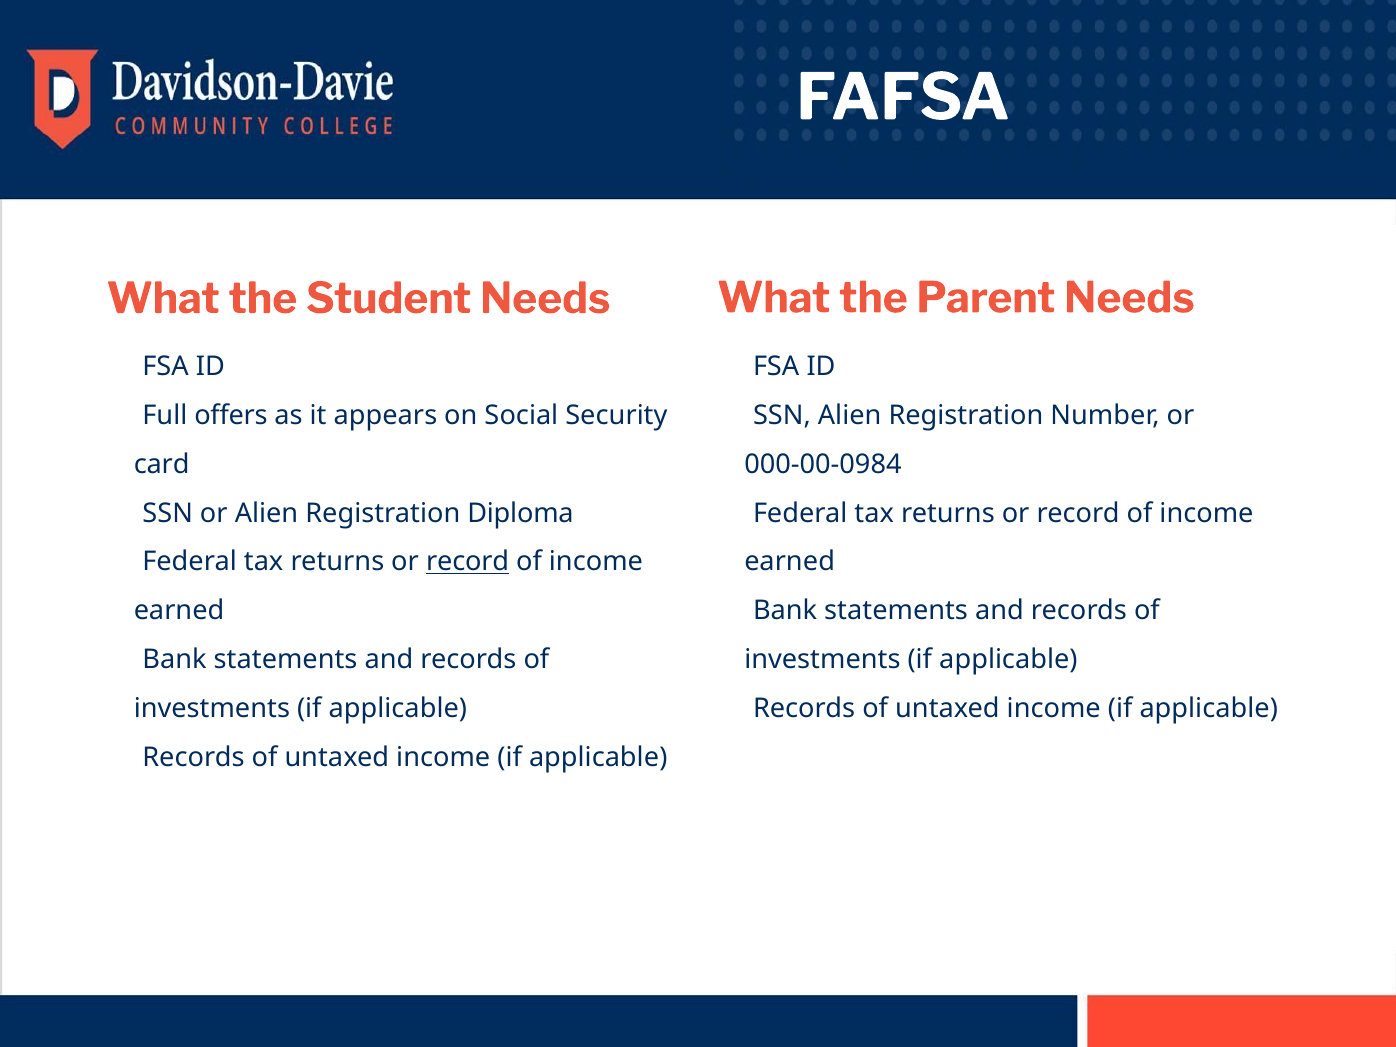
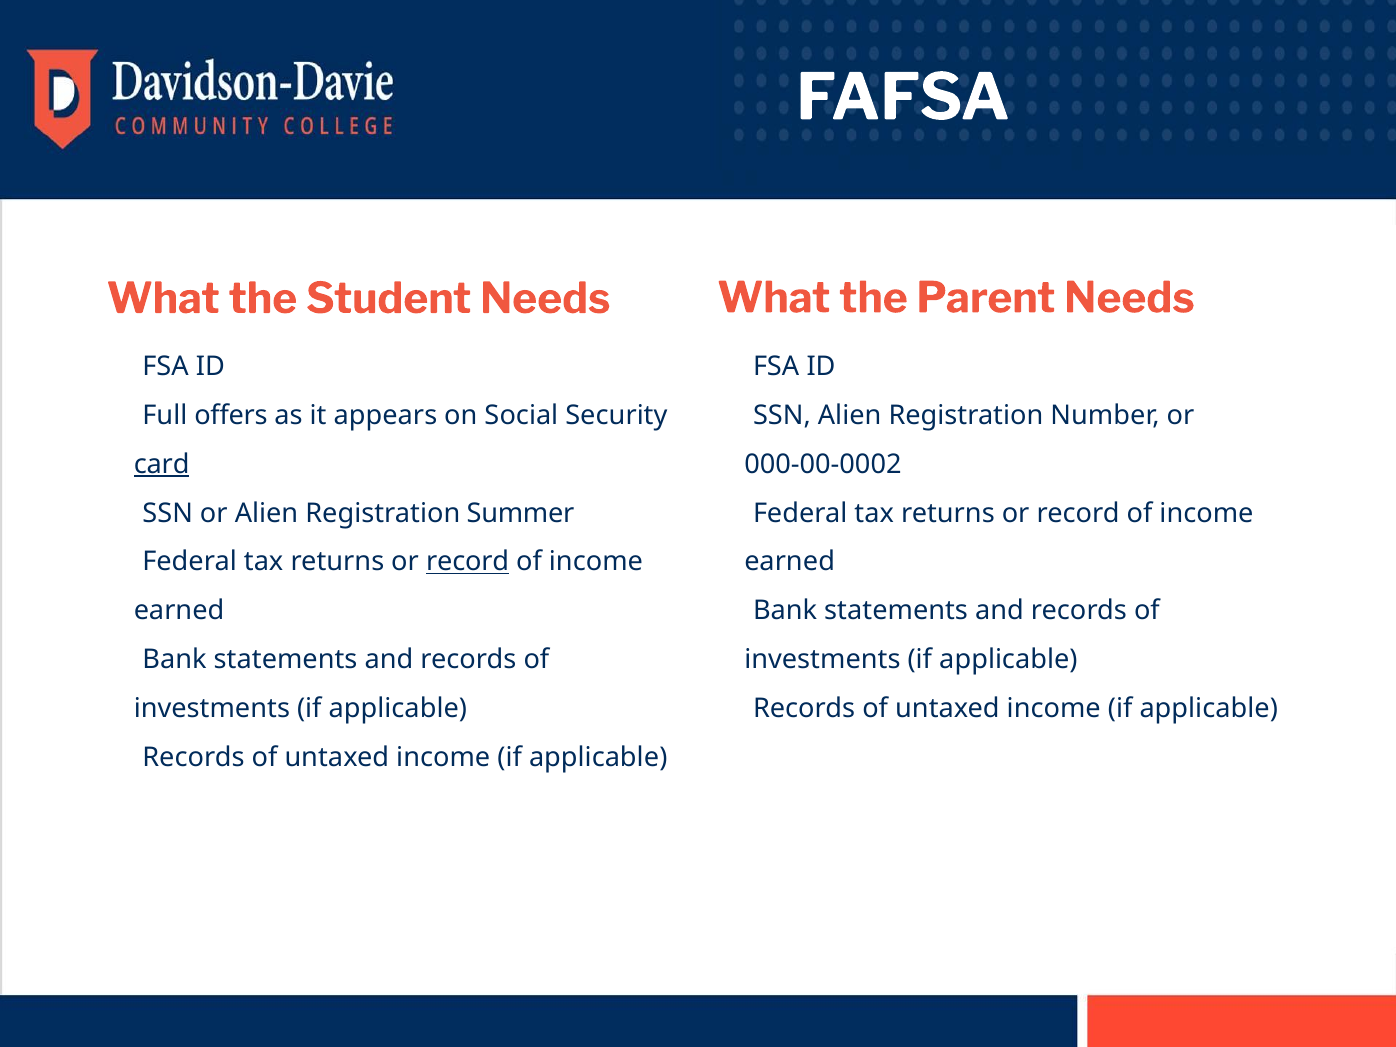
card underline: none -> present (162, 464)
000-00-0984: 000-00-0984 -> 000-00-0002 (823, 464)
Diploma: Diploma -> Summer (521, 513)
